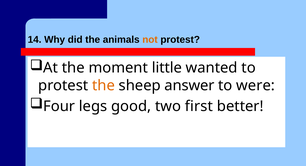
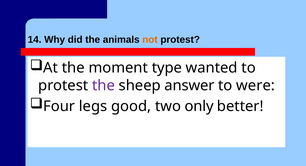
little: little -> type (167, 68)
the colour: orange -> purple (103, 86)
first: first -> only (199, 107)
